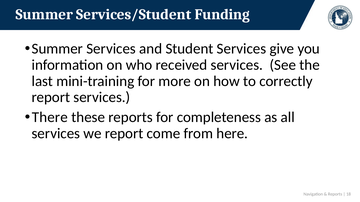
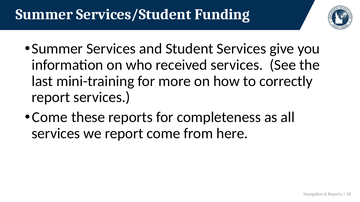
There: There -> Come (50, 117)
